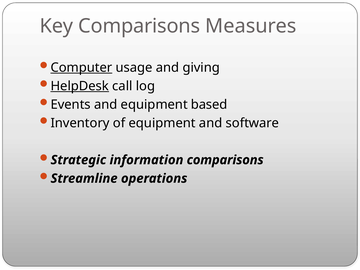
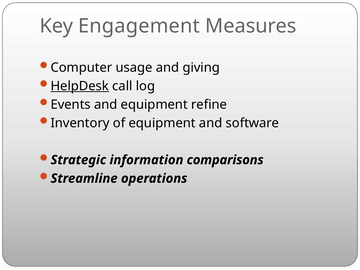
Key Comparisons: Comparisons -> Engagement (139, 26)
Computer underline: present -> none (81, 67)
based: based -> refine (209, 104)
